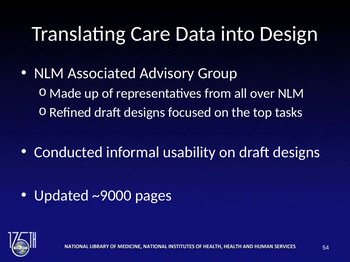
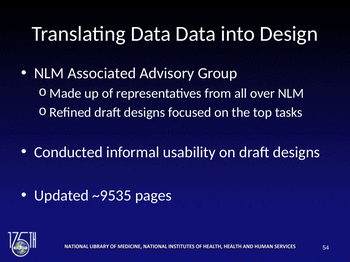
Translating Care: Care -> Data (151, 34)
~9000: ~9000 -> ~9535 (112, 196)
